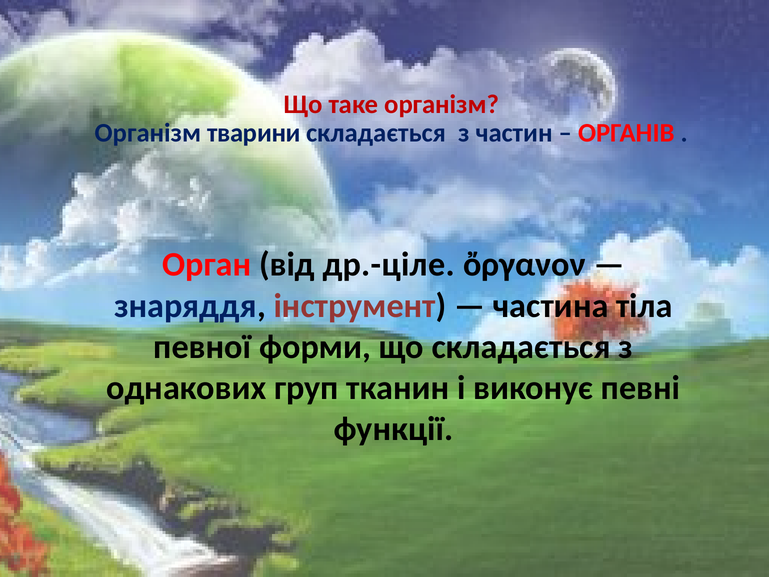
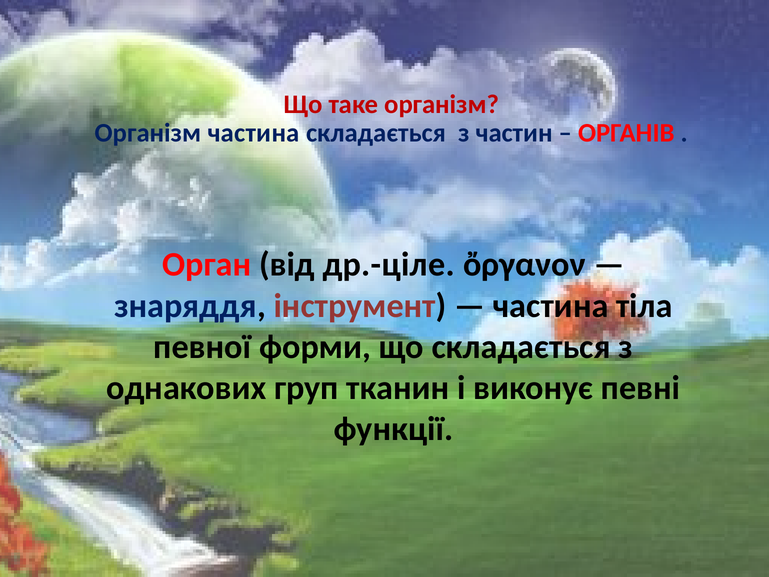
Організм тварини: тварини -> частина (254, 133)
